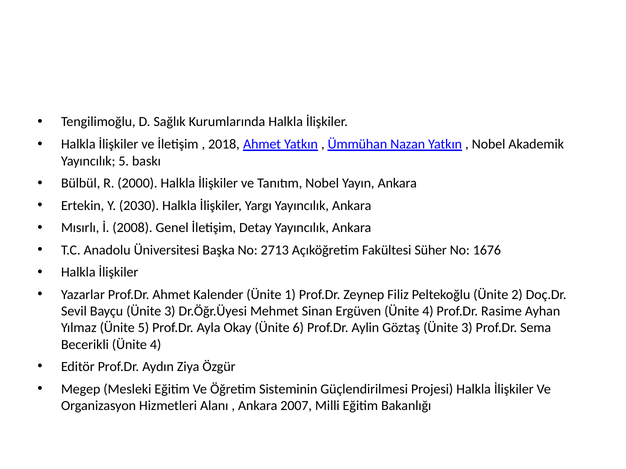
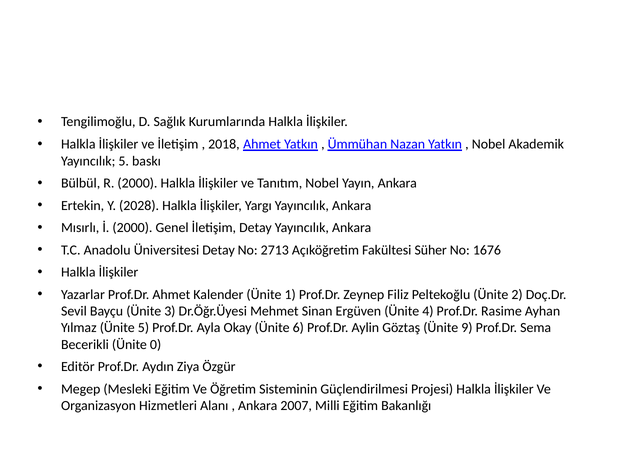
2030: 2030 -> 2028 (139, 206)
İ 2008: 2008 -> 2000 (132, 228)
Üniversitesi Başka: Başka -> Detay (219, 250)
Göztaş Ünite 3: 3 -> 9 (467, 328)
Becerikli Ünite 4: 4 -> 0 (156, 345)
